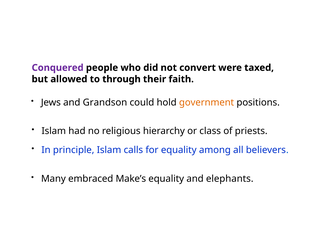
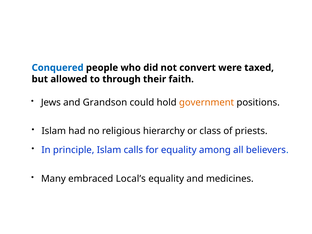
Conquered colour: purple -> blue (58, 68)
Make’s: Make’s -> Local’s (131, 179)
elephants: elephants -> medicines (230, 179)
